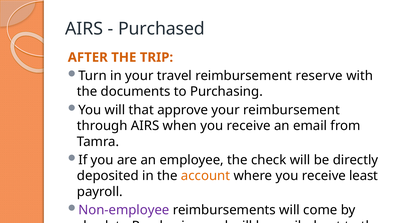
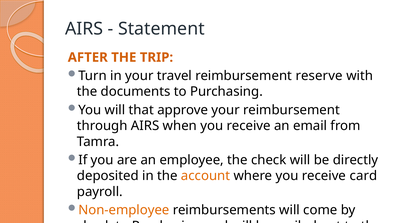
Purchased: Purchased -> Statement (161, 29)
least: least -> card (363, 176)
Non-employee colour: purple -> orange (124, 210)
